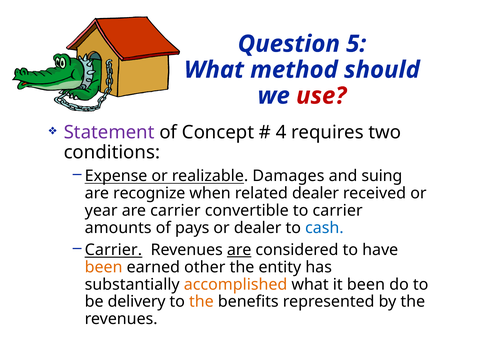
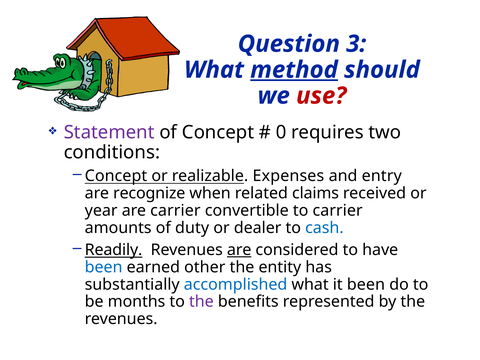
5: 5 -> 3 (356, 44)
method underline: none -> present (294, 70)
4: 4 -> 0 (281, 132)
Expense: Expense -> Concept (116, 176)
Damages: Damages -> Expenses (288, 176)
suing: suing -> entry (382, 176)
related dealer: dealer -> claims (315, 193)
pays: pays -> duty (192, 228)
Carrier: Carrier -> Readily (114, 250)
been colour: orange -> blue (104, 267)
accomplished colour: orange -> blue (236, 284)
delivery: delivery -> months (137, 302)
the colour: orange -> purple (201, 302)
